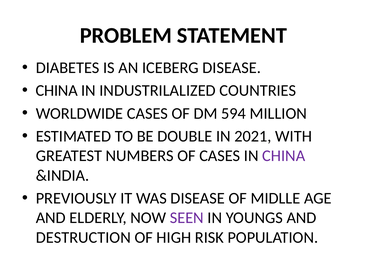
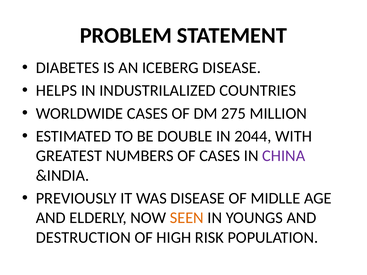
CHINA: CHINA -> HELPS (56, 91)
594: 594 -> 275 (234, 114)
2021: 2021 -> 2044 (253, 136)
SEEN colour: purple -> orange (187, 218)
